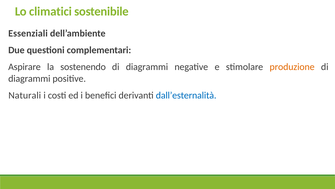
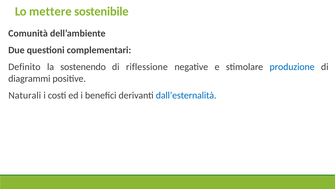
climatici: climatici -> mettere (50, 11)
Essenziali: Essenziali -> Comunità (28, 33)
Aspirare: Aspirare -> Definito (24, 67)
diagrammi: diagrammi -> riflessione (147, 67)
produzione colour: orange -> blue (292, 67)
